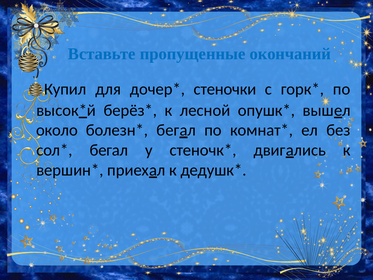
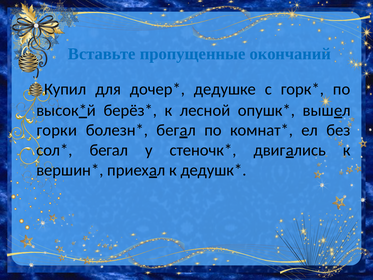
стеночки: стеночки -> дедушке (225, 89)
около: около -> горки (57, 130)
